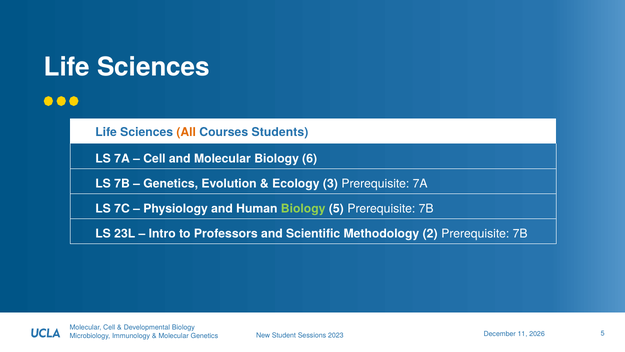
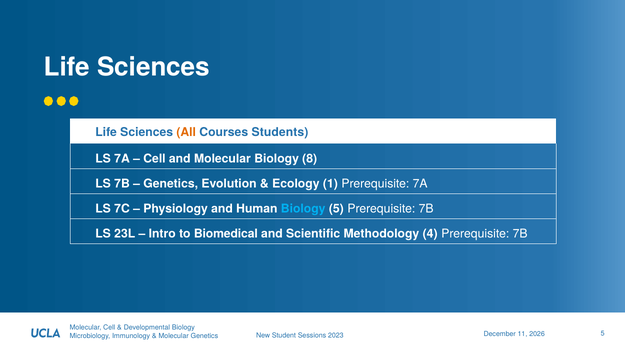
6: 6 -> 8 (310, 159)
3: 3 -> 1 (330, 184)
Biology colour: light green -> light blue (303, 209)
Professors: Professors -> Biomedical (226, 234)
2: 2 -> 4 (430, 234)
